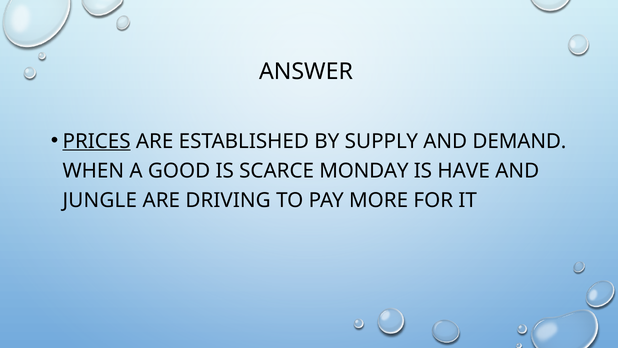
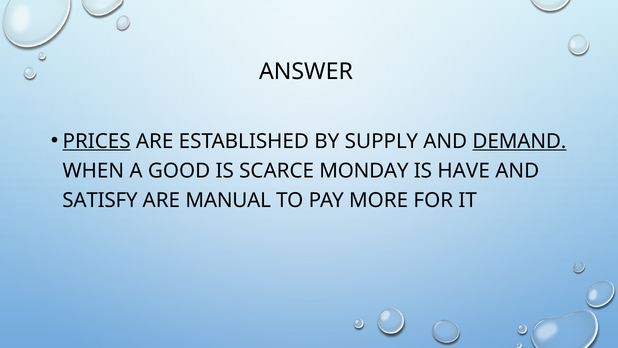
DEMAND underline: none -> present (519, 141)
JUNGLE: JUNGLE -> SATISFY (100, 200)
DRIVING: DRIVING -> MANUAL (228, 200)
